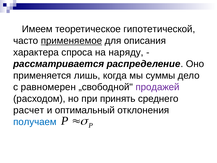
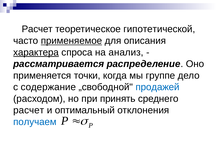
Имеем: Имеем -> Расчет (37, 29)
характера underline: none -> present (36, 52)
наряду: наряду -> анализ (126, 52)
лишь: лишь -> точки (87, 75)
суммы: суммы -> группе (160, 75)
равномерен: равномерен -> содержание (48, 87)
продажей colour: purple -> blue (158, 87)
